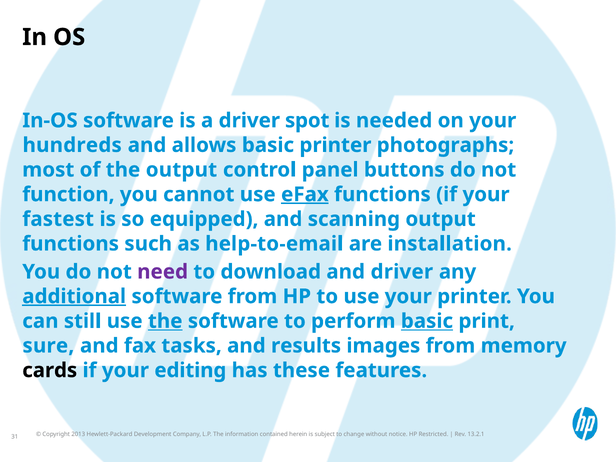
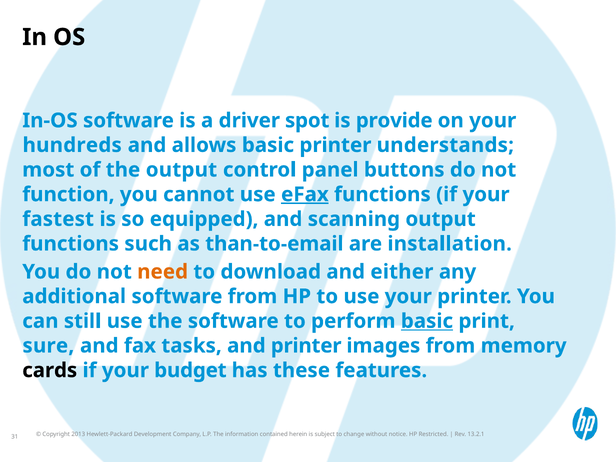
needed: needed -> provide (394, 121)
photographs: photographs -> understands (445, 145)
help-to-email: help-to-email -> than-to-email (274, 244)
need colour: purple -> orange (163, 272)
and driver: driver -> either (402, 272)
additional underline: present -> none (74, 296)
the underline: present -> none (165, 321)
and results: results -> printer (306, 346)
editing: editing -> budget (190, 370)
